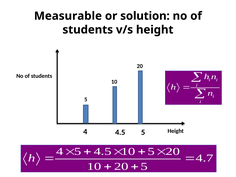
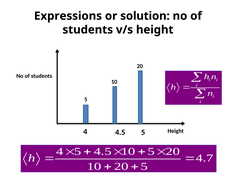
Measurable: Measurable -> Expressions (68, 16)
